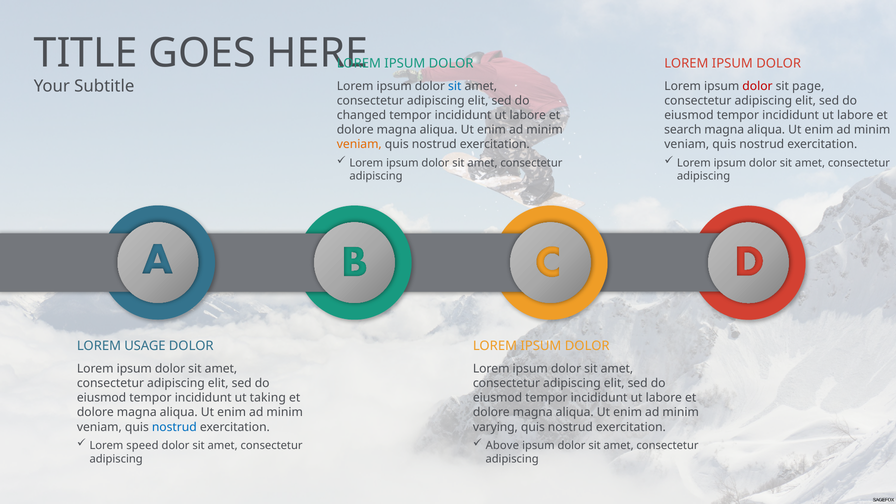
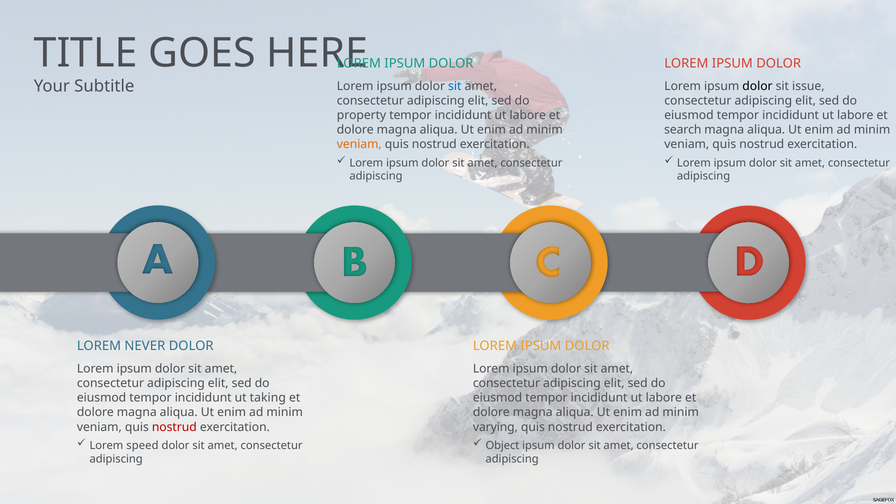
dolor colour: red -> black (757, 86)
page: page -> issue (808, 86)
changed: changed -> property (362, 115)
USAGE: USAGE -> NEVER (145, 346)
nostrud colour: blue -> red (174, 427)
Above: Above -> Object (502, 445)
